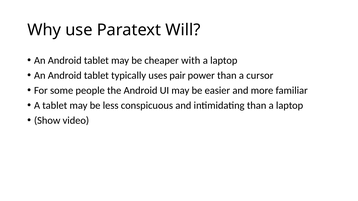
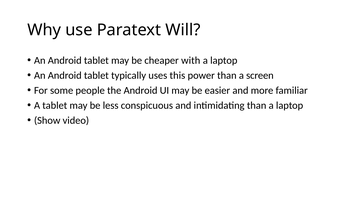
pair: pair -> this (177, 76)
cursor: cursor -> screen (260, 76)
